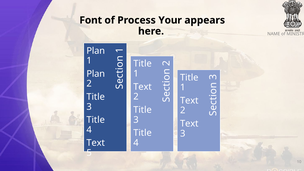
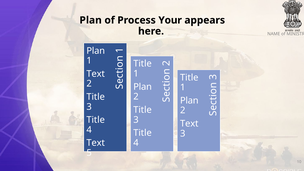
Font: Font -> Plan (91, 20)
Plan: Plan -> Text (96, 74)
Text: Text -> Plan (143, 87)
Text: Text -> Plan (189, 101)
